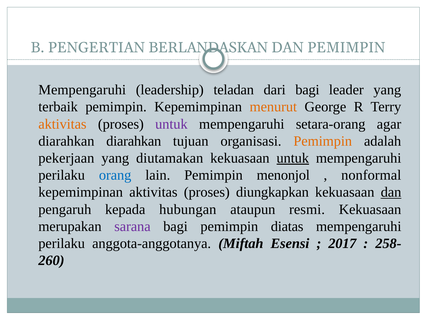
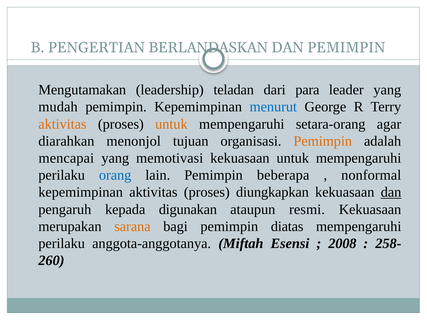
Mempengaruhi: Mempengaruhi -> Mengutamakan (82, 90)
dari bagi: bagi -> para (307, 90)
terbaik: terbaik -> mudah (58, 107)
menurut colour: orange -> blue (273, 107)
untuk colour: purple -> orange (171, 124)
diarahkan diarahkan: diarahkan -> menonjol (134, 141)
pekerjaan: pekerjaan -> mencapai (66, 158)
diutamakan: diutamakan -> memotivasi (170, 158)
untuk underline: present -> none (293, 158)
menonjol: menonjol -> beberapa (283, 175)
hubungan: hubungan -> digunakan (188, 209)
sarana colour: purple -> orange (132, 227)
2017: 2017 -> 2008 (342, 244)
